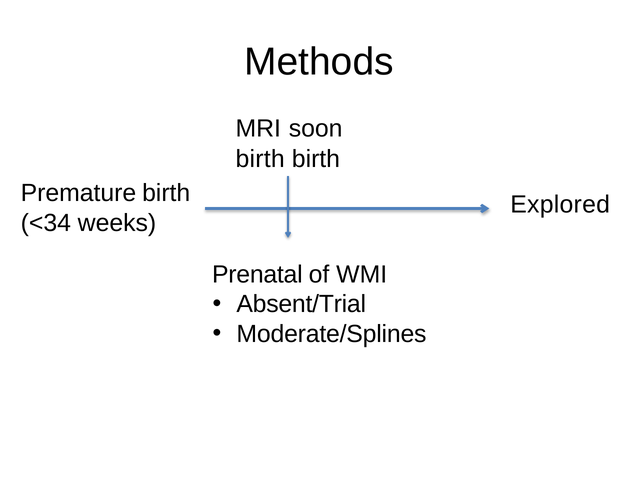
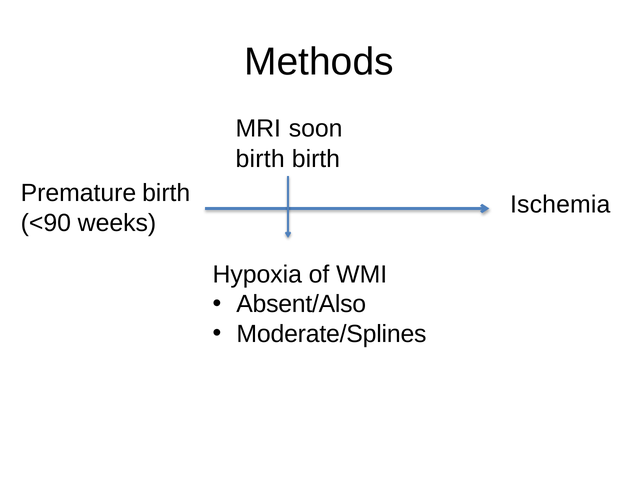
Explored: Explored -> Ischemia (560, 204)
<34: <34 -> <90 (46, 223)
Prenatal: Prenatal -> Hypoxia (257, 274)
Absent/Trial: Absent/Trial -> Absent/Also (301, 304)
